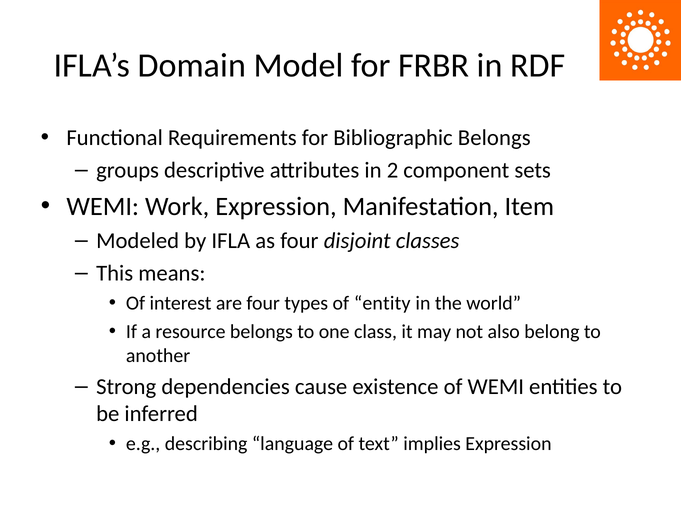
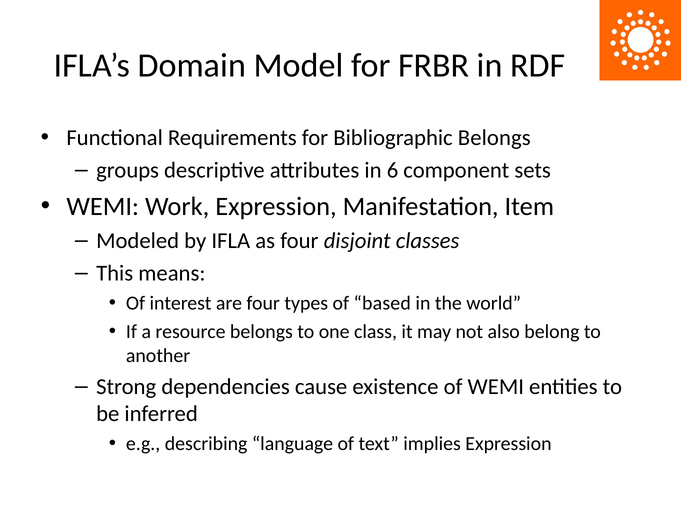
2: 2 -> 6 (392, 170)
entity: entity -> based (382, 303)
